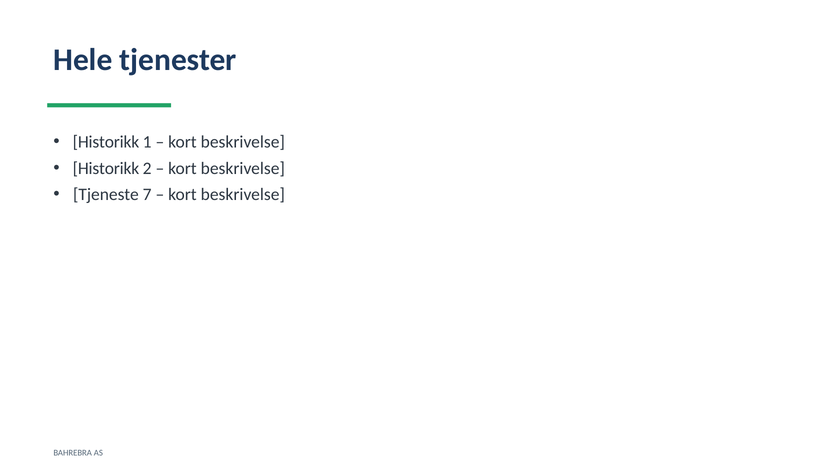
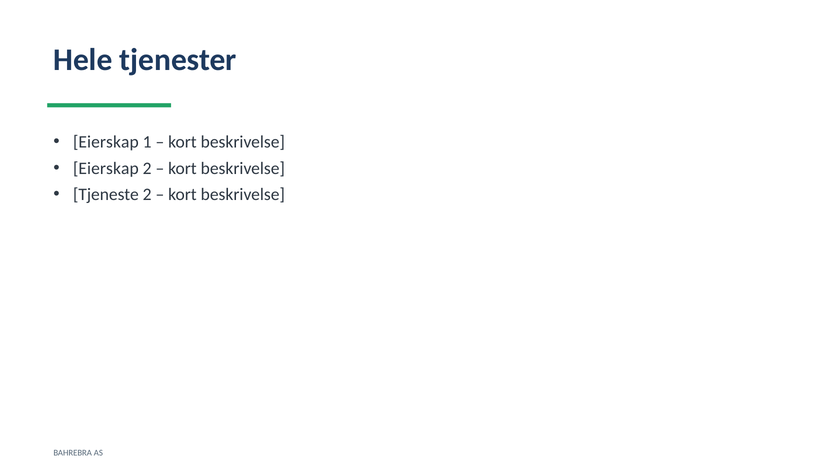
Historikk: Historikk -> Eierskap (106, 142)
Historikk: Historikk -> Eierskap (106, 168)
Tjeneste 7: 7 -> 2 (147, 195)
